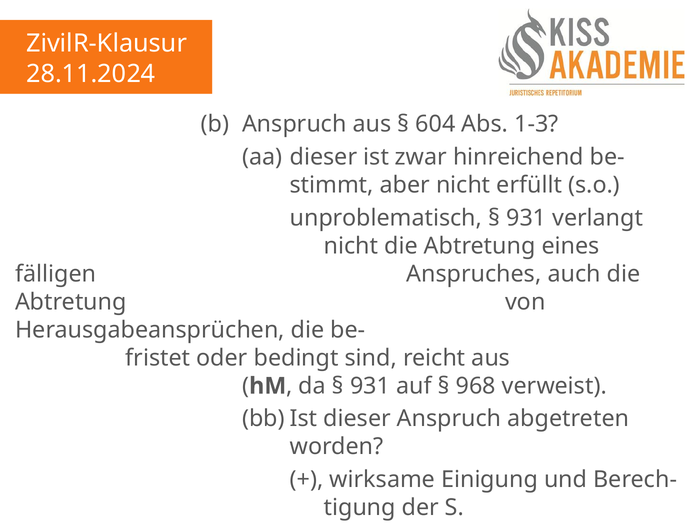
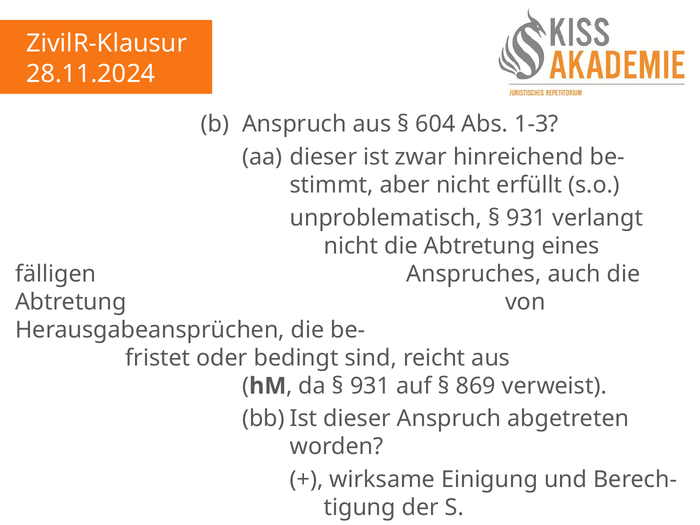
968: 968 -> 869 (476, 386)
